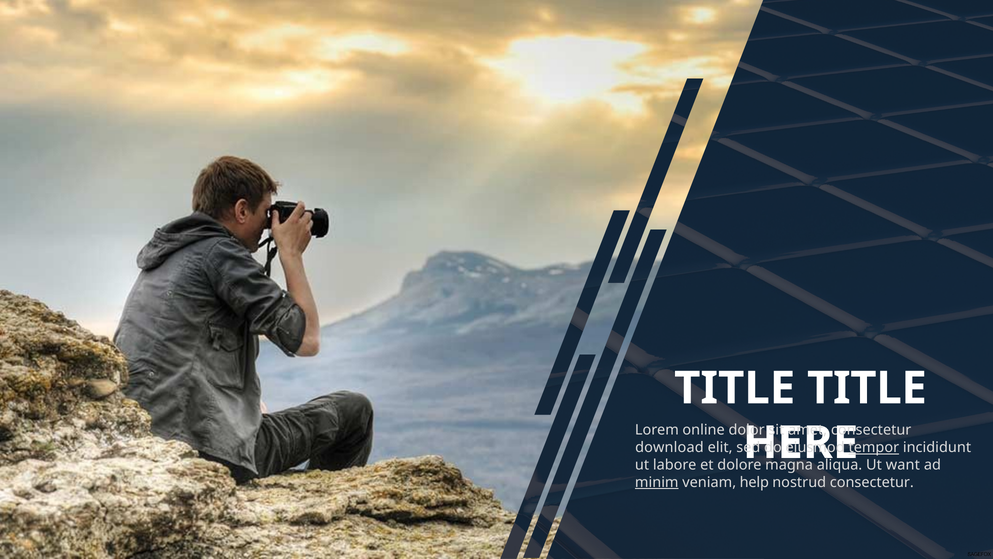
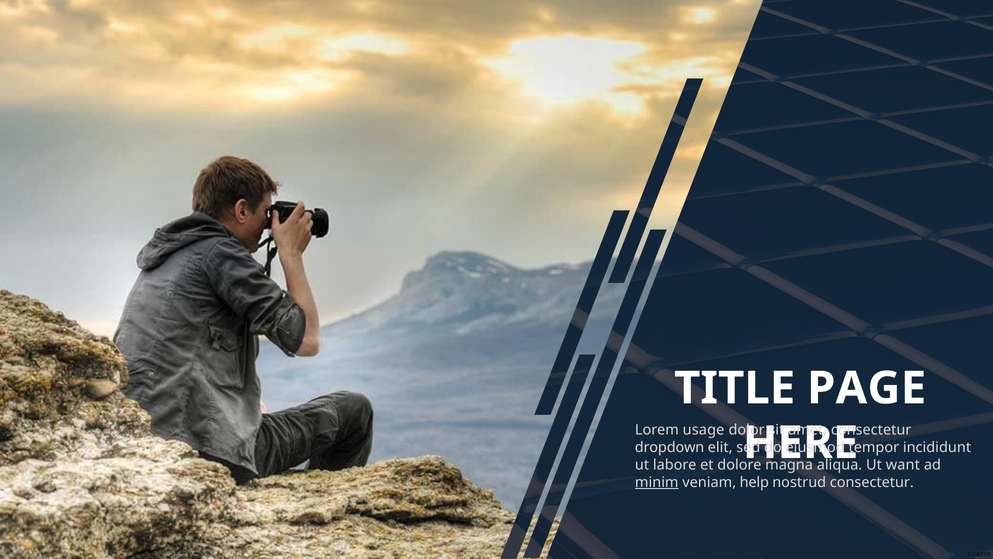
TITLE TITLE: TITLE -> PAGE (867, 388)
online: online -> usage (704, 430)
download: download -> dropdown (670, 447)
tempor underline: present -> none (874, 447)
